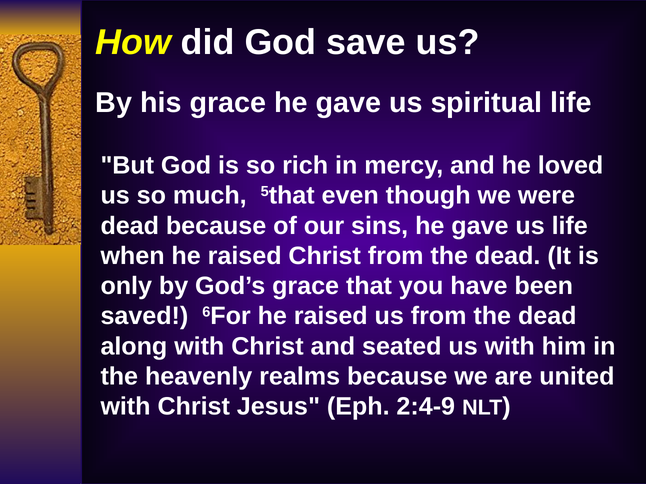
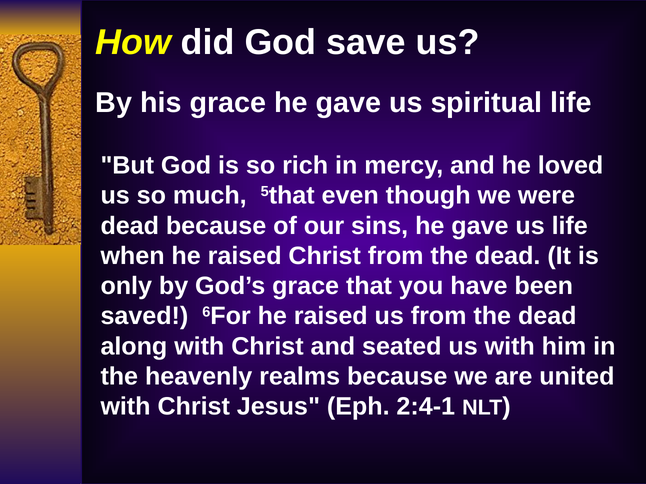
2:4-9: 2:4-9 -> 2:4-1 (426, 407)
